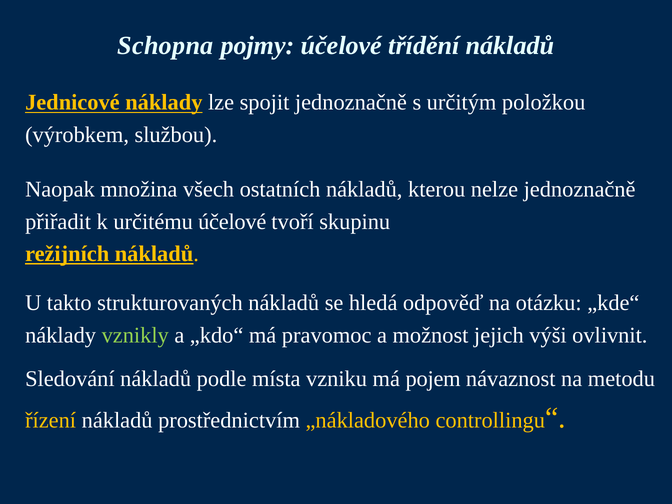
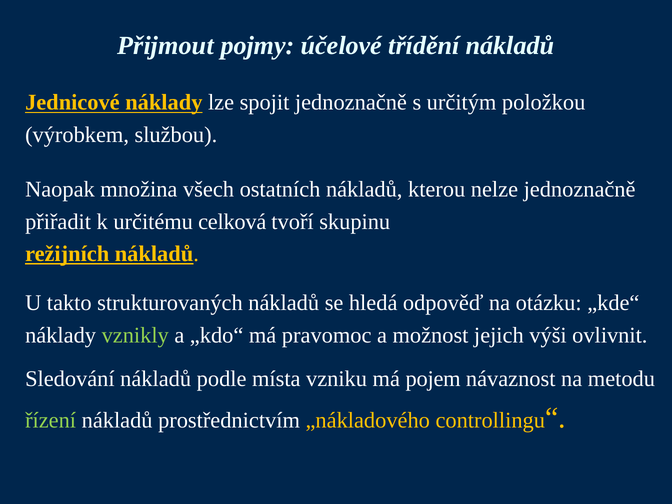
Schopna: Schopna -> Přijmout (166, 46)
určitému účelové: účelové -> celková (232, 222)
řízení colour: yellow -> light green (51, 420)
